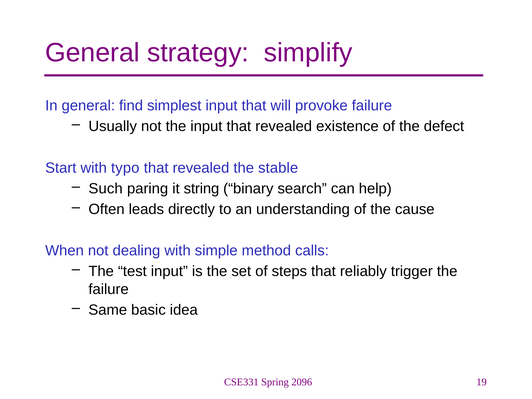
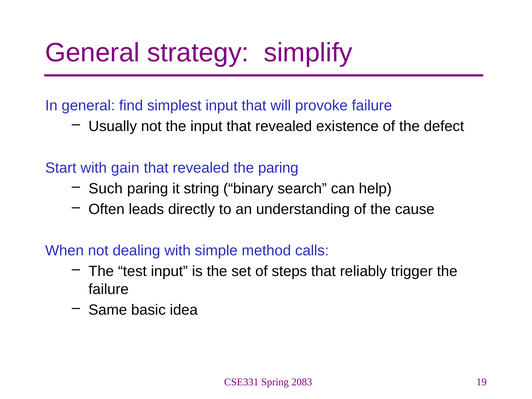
typo: typo -> gain (125, 168)
the stable: stable -> paring (278, 168)
2096: 2096 -> 2083 (302, 382)
